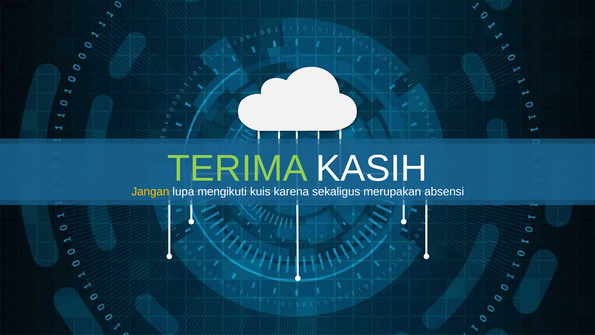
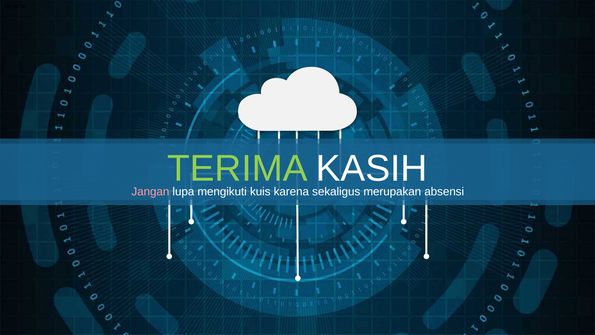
Jangan colour: yellow -> pink (150, 191)
